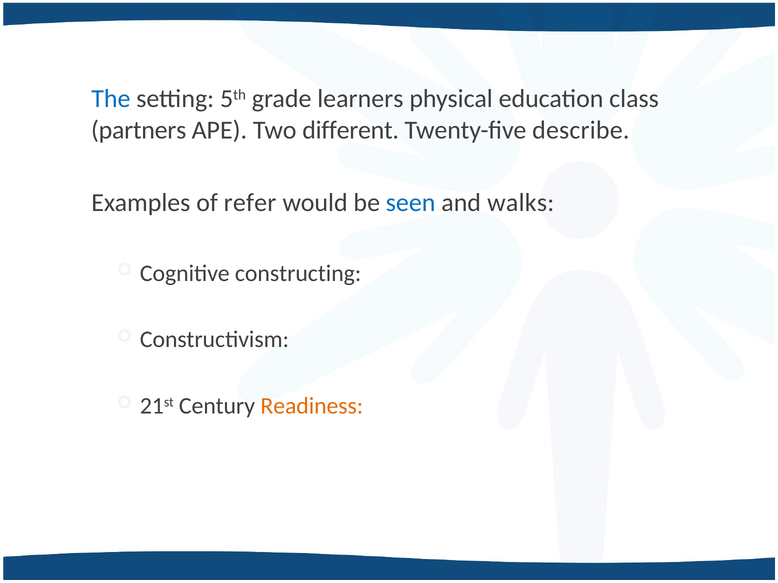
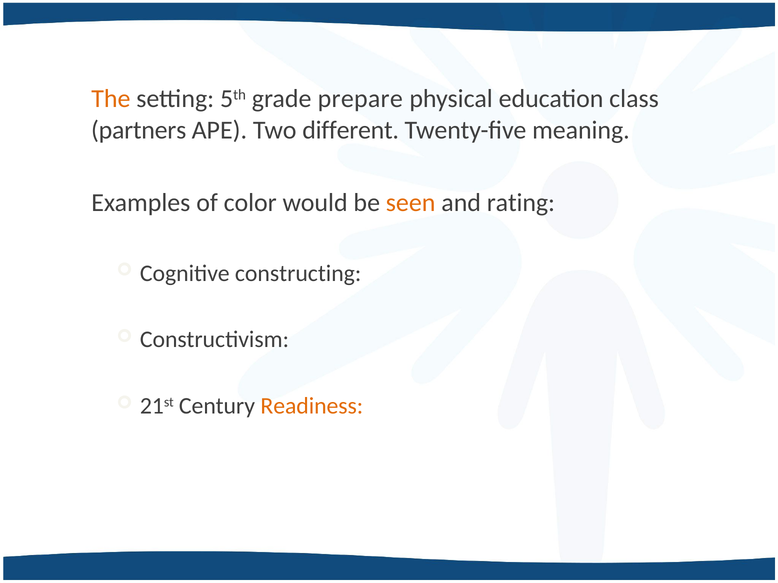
The colour: blue -> orange (111, 99)
learners: learners -> prepare (360, 99)
describe: describe -> meaning (581, 130)
refer: refer -> color (250, 203)
seen colour: blue -> orange (411, 203)
walks: walks -> rating (521, 203)
